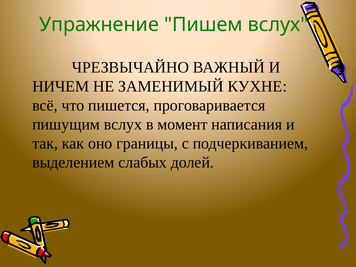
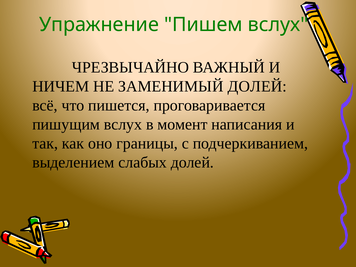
ЗАМЕНИМЫЙ КУХНЕ: КУХНЕ -> ДОЛЕЙ (257, 86)
